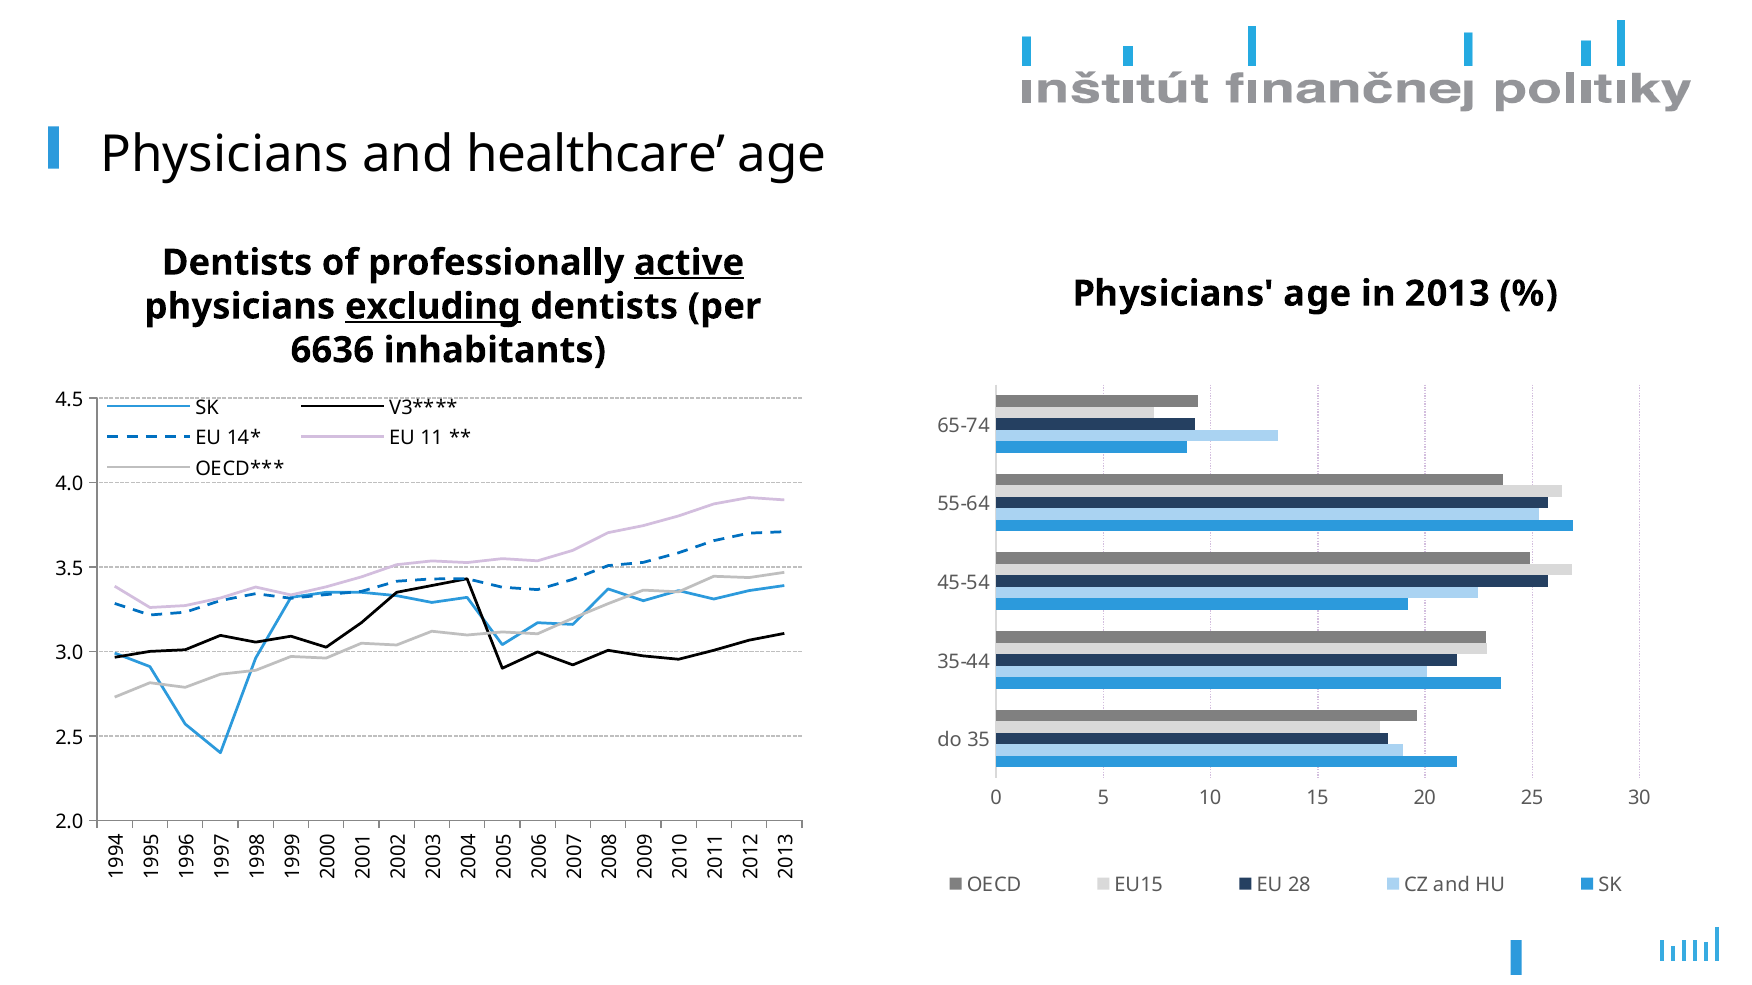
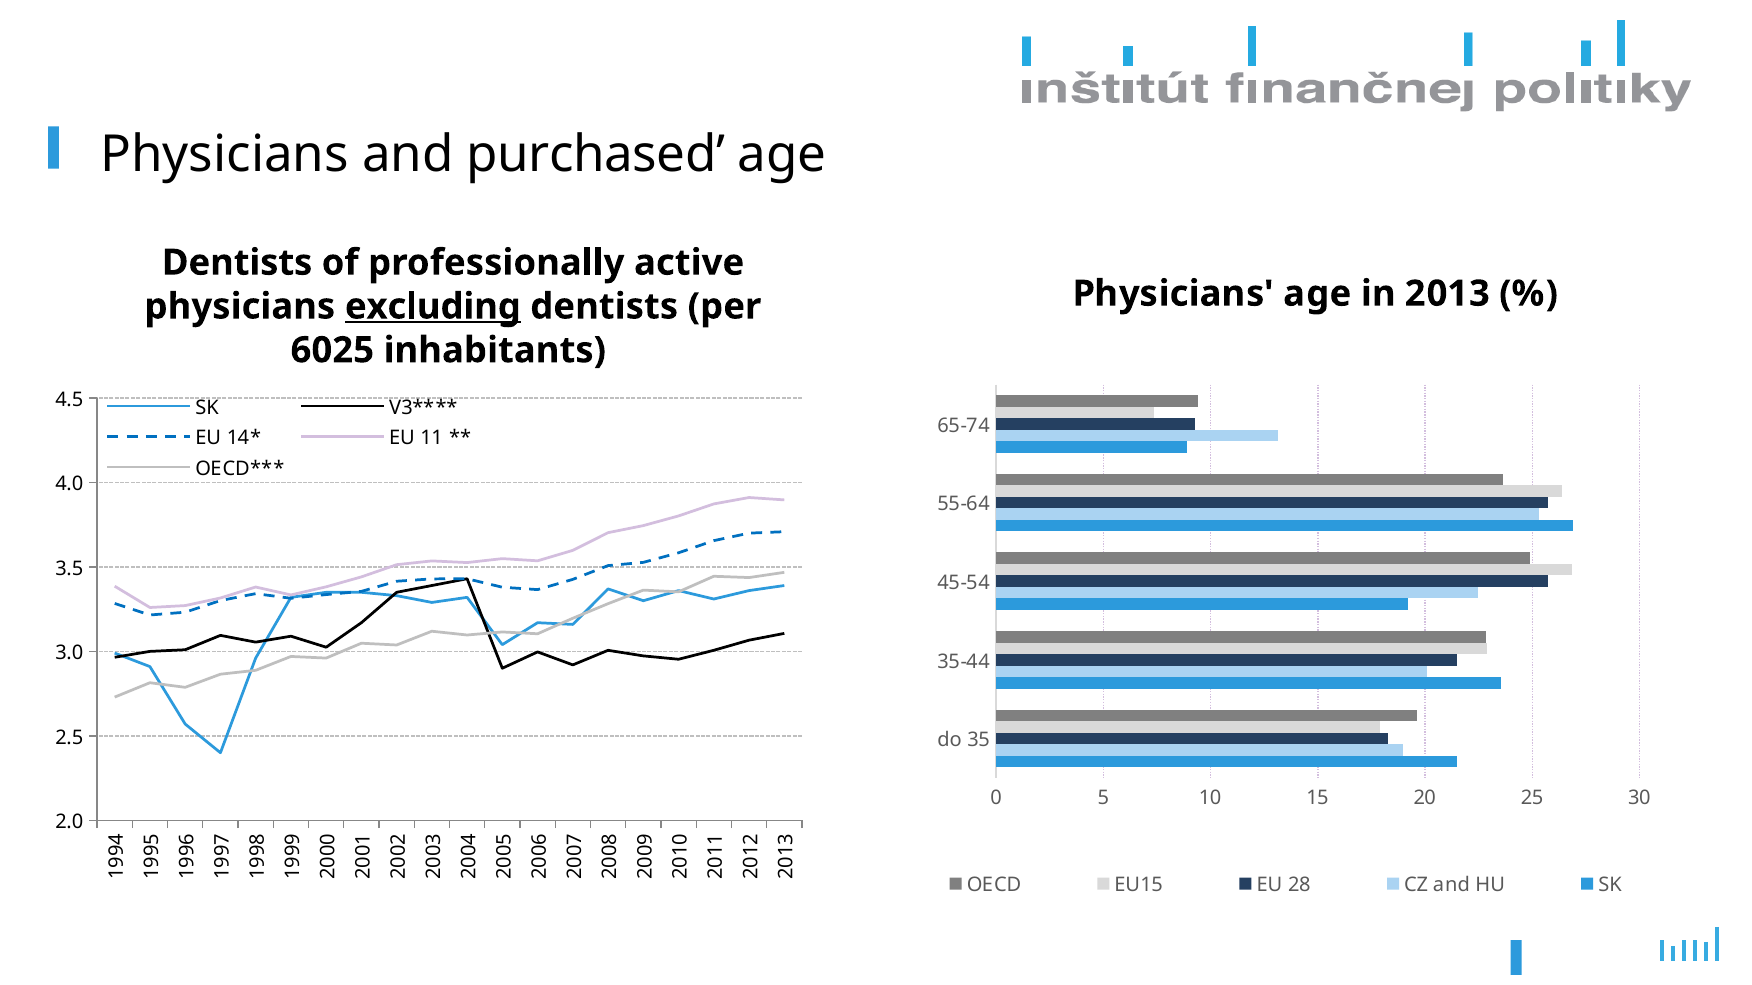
healthcare: healthcare -> purchased (596, 155)
active underline: present -> none (689, 263)
6636: 6636 -> 6025 (332, 350)
